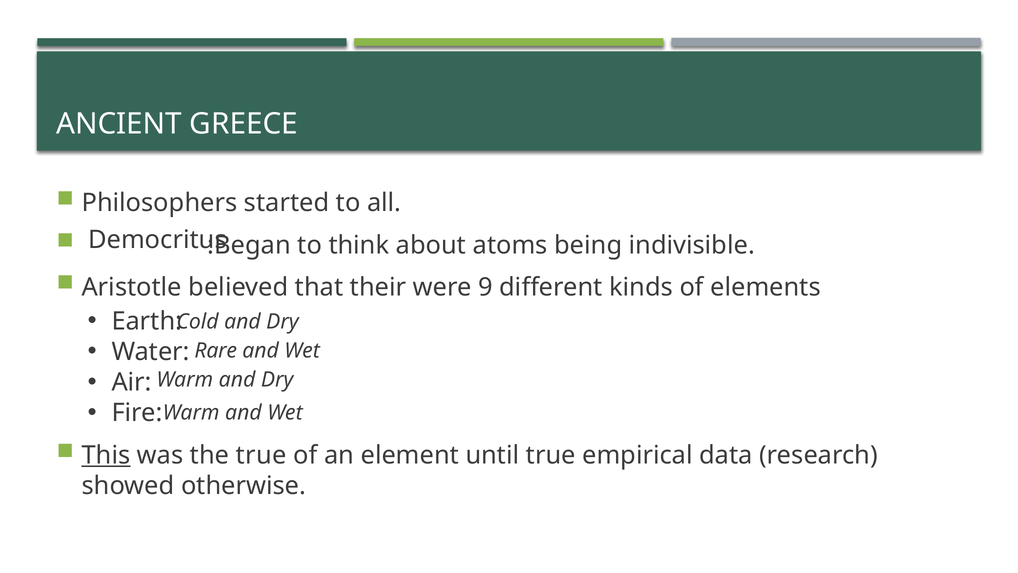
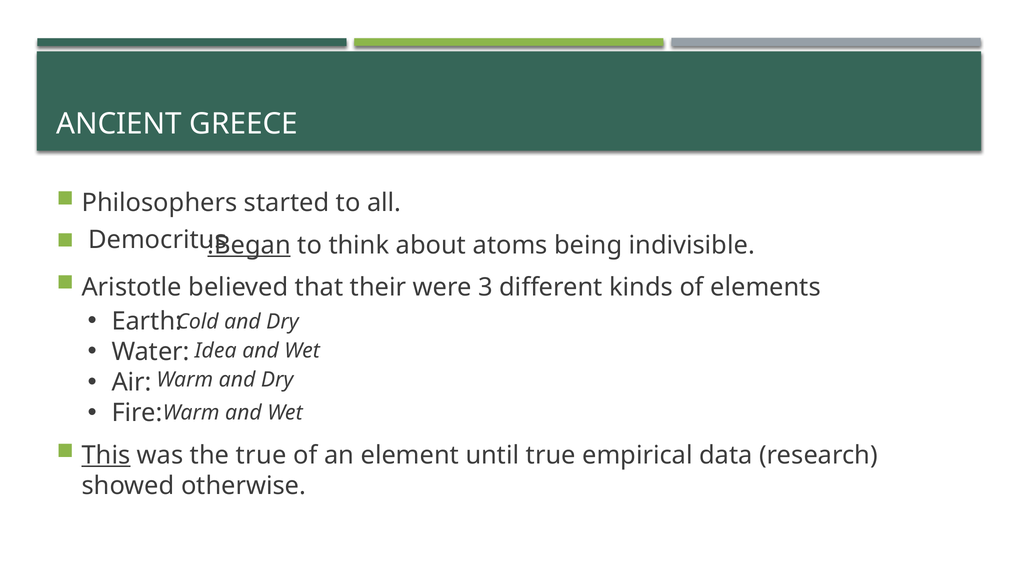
:Began underline: none -> present (249, 245)
9: 9 -> 3 (485, 287)
Rare: Rare -> Idea (216, 351)
